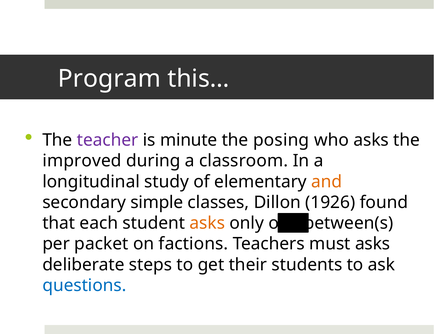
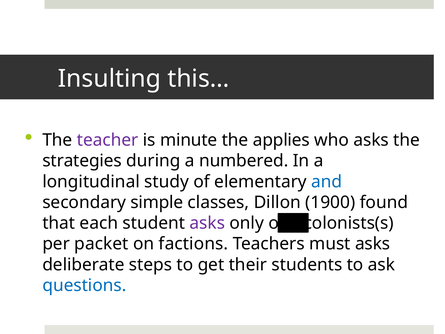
Program: Program -> Insulting (109, 79)
posing: posing -> applies (281, 140)
improved: improved -> strategies (82, 161)
classroom: classroom -> numbered (244, 161)
and colour: orange -> blue (327, 182)
1926: 1926 -> 1900 (330, 202)
asks colour: orange -> purple (207, 223)
between(s: between(s -> colonists(s (349, 223)
